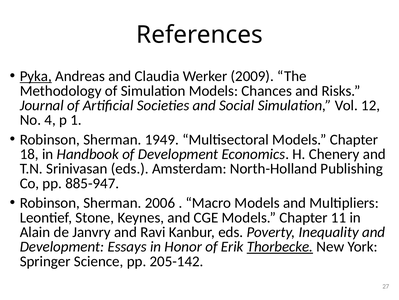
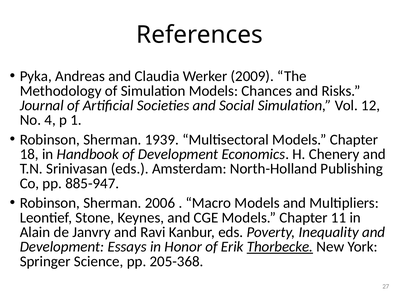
Pyka underline: present -> none (36, 76)
1949: 1949 -> 1939 (162, 139)
205-142: 205-142 -> 205-368 (177, 261)
